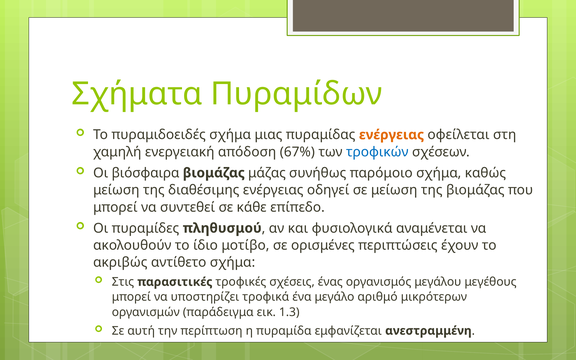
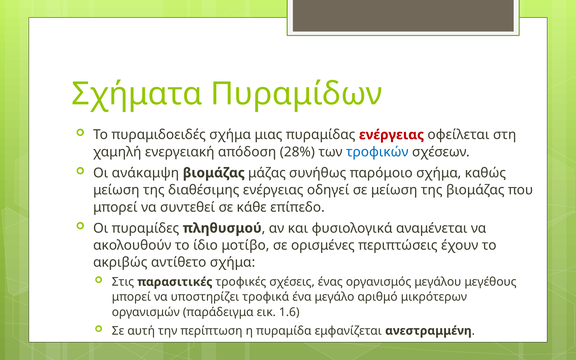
ενέργειας colour: orange -> red (391, 135)
67%: 67% -> 28% (297, 152)
βιόσφαιρα: βιόσφαιρα -> ανάκαμψη (145, 173)
1.3: 1.3 -> 1.6 (289, 312)
